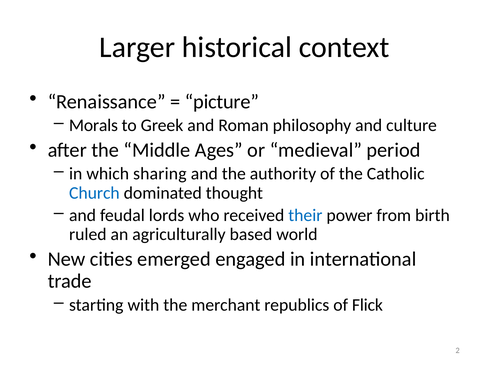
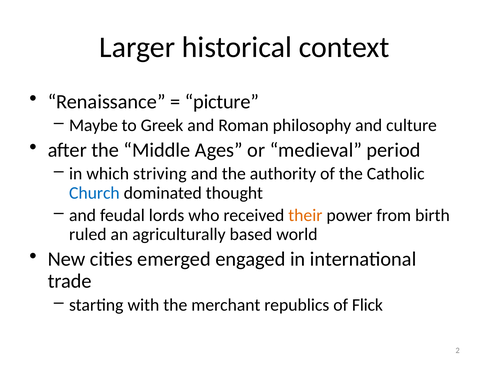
Morals: Morals -> Maybe (93, 125)
sharing: sharing -> striving (160, 174)
their colour: blue -> orange (305, 215)
